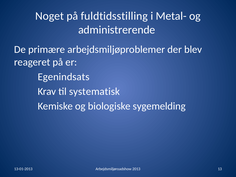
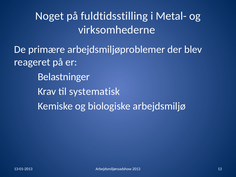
administrerende: administrerende -> virksomhederne (117, 30)
Egenindsats: Egenindsats -> Belastninger (64, 77)
sygemelding: sygemelding -> arbejdsmiljø (159, 106)
